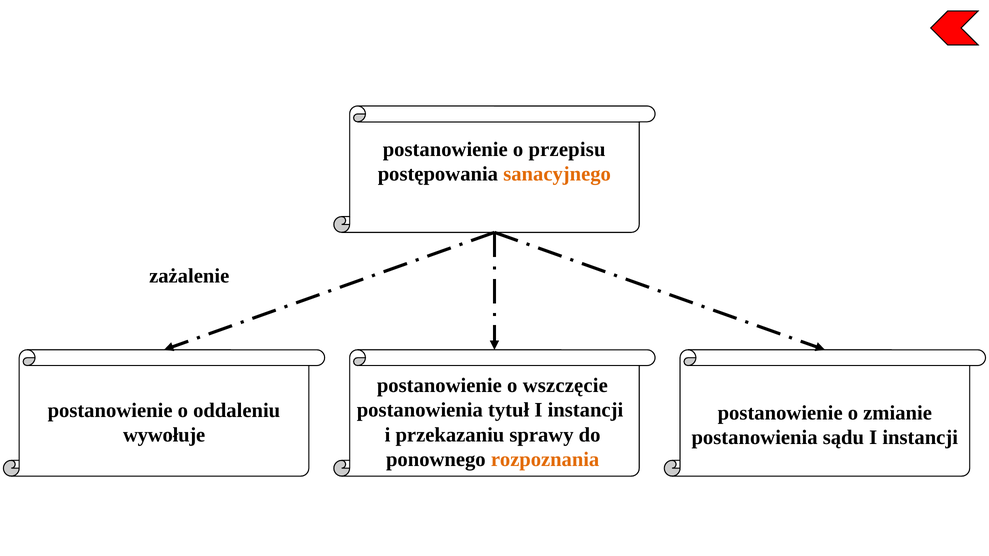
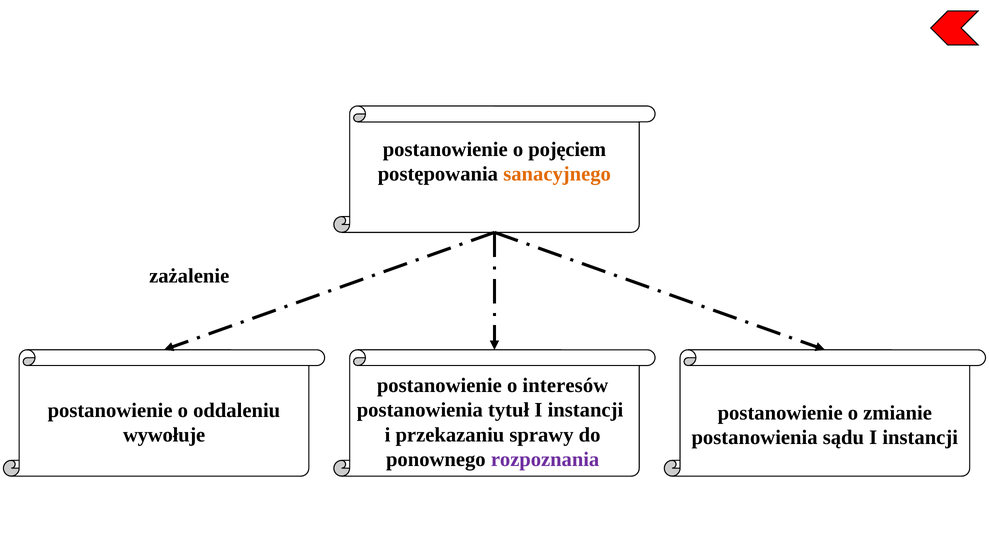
przepisu: przepisu -> pojęciem (567, 150)
wszczęcie: wszczęcie -> interesów (565, 385)
rozpoznania colour: orange -> purple (545, 460)
